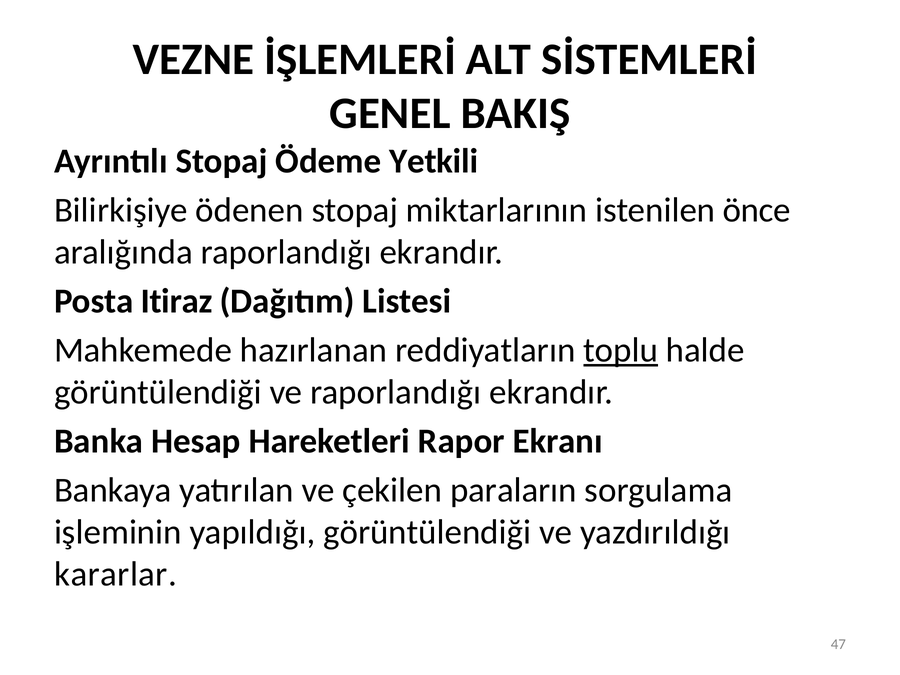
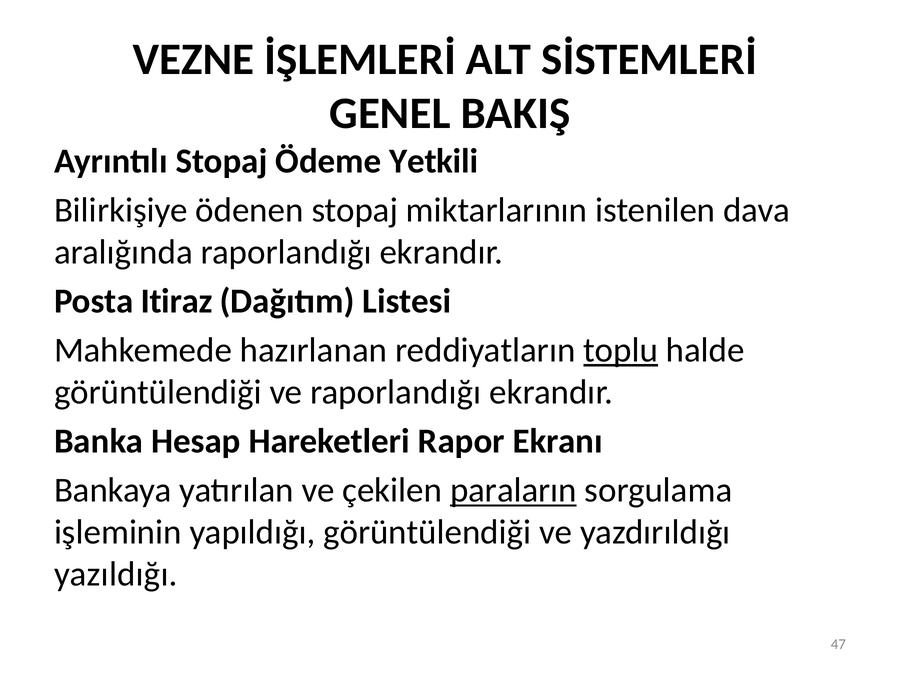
önce: önce -> dava (757, 210)
paraların underline: none -> present (513, 490)
kararlar: kararlar -> yazıldığı (116, 574)
